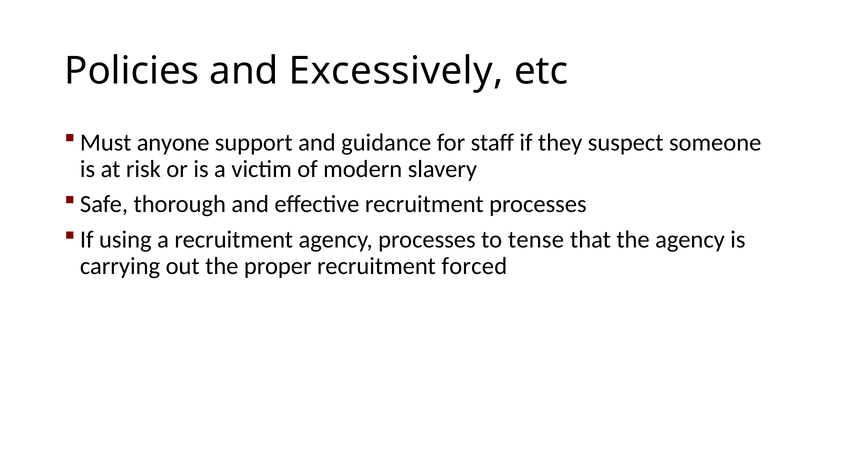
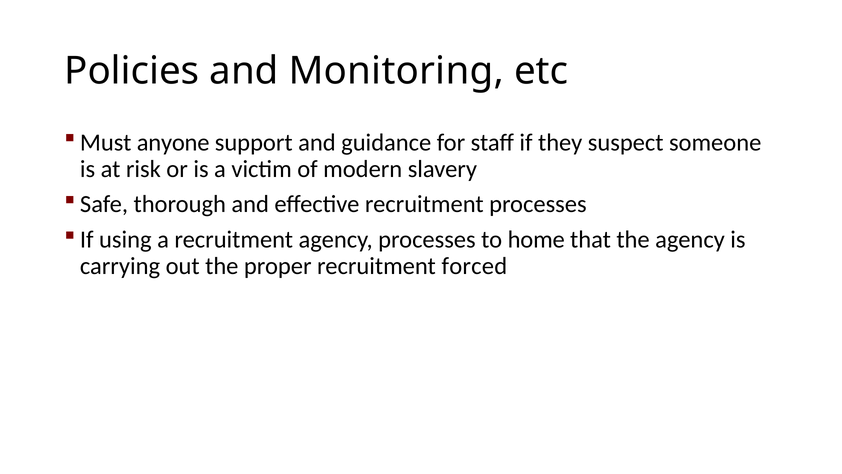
Excessively: Excessively -> Monitoring (396, 71)
tense: tense -> home (536, 239)
